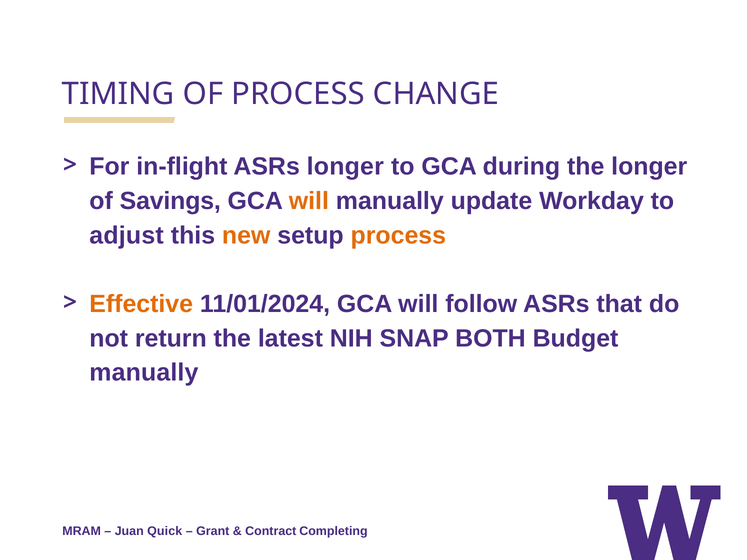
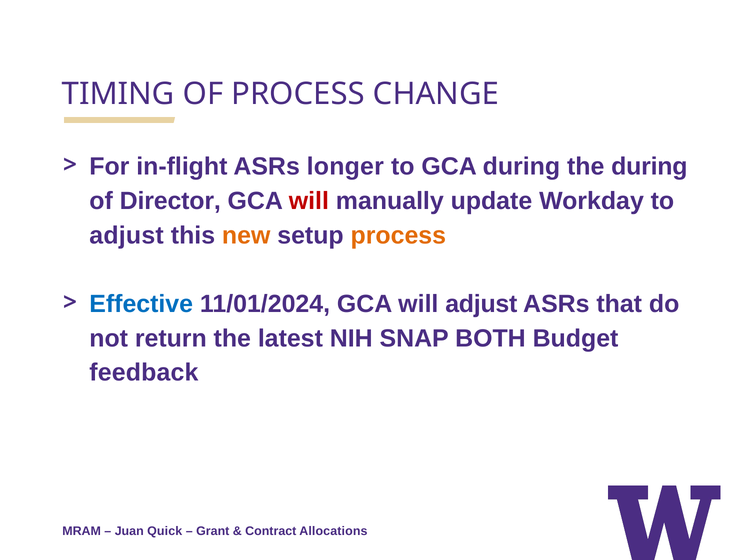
the longer: longer -> during (649, 167)
Savings: Savings -> Director (170, 201)
will colour: orange -> red (309, 201)
Effective colour: orange -> blue (141, 304)
will follow: follow -> adjust (481, 304)
manually: manually -> feedback (144, 373)
Completing: Completing -> Allocations (333, 531)
